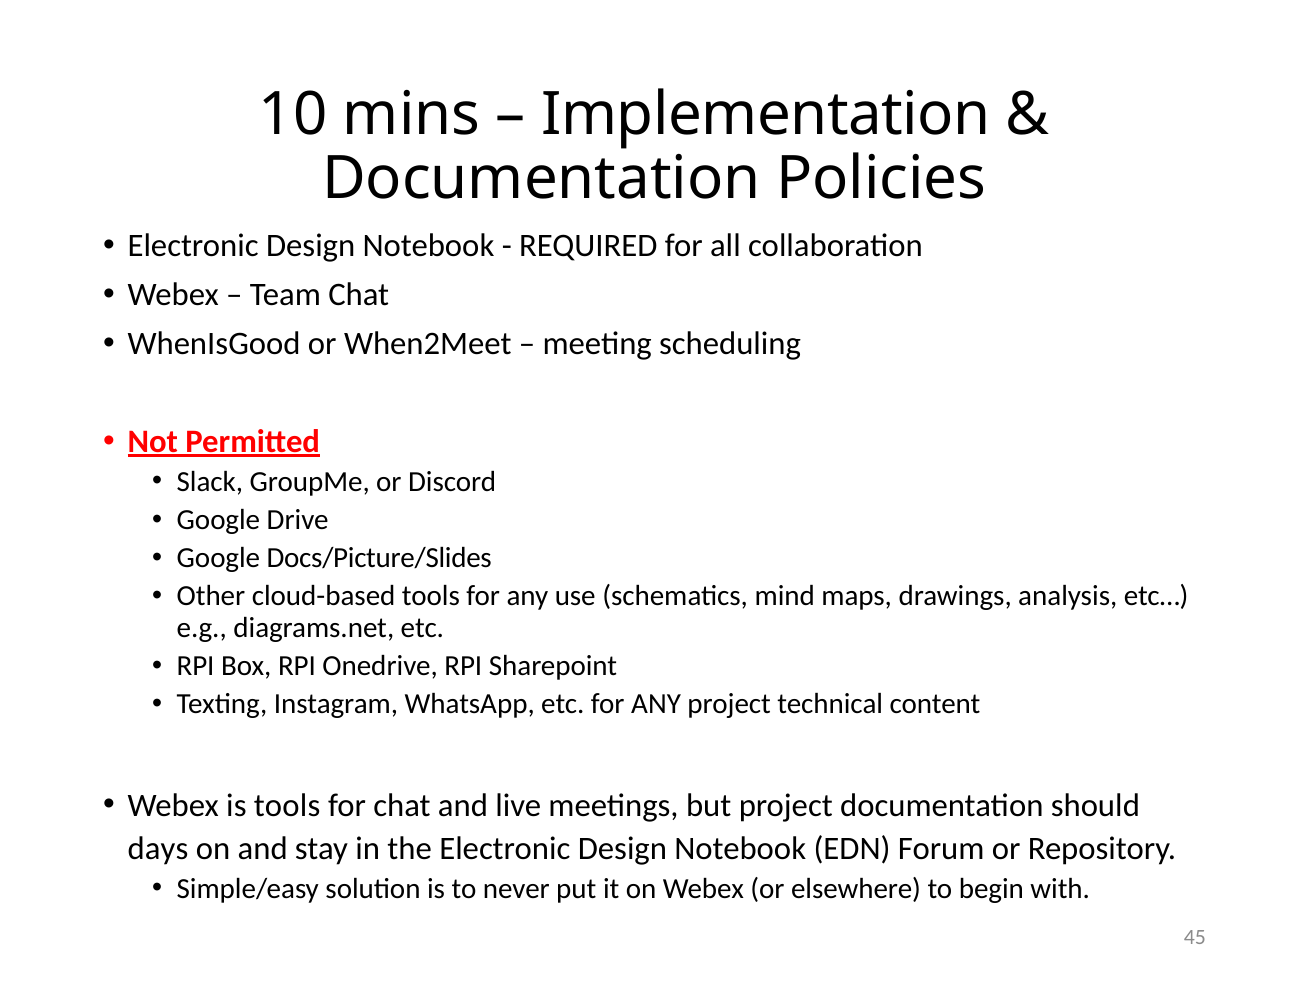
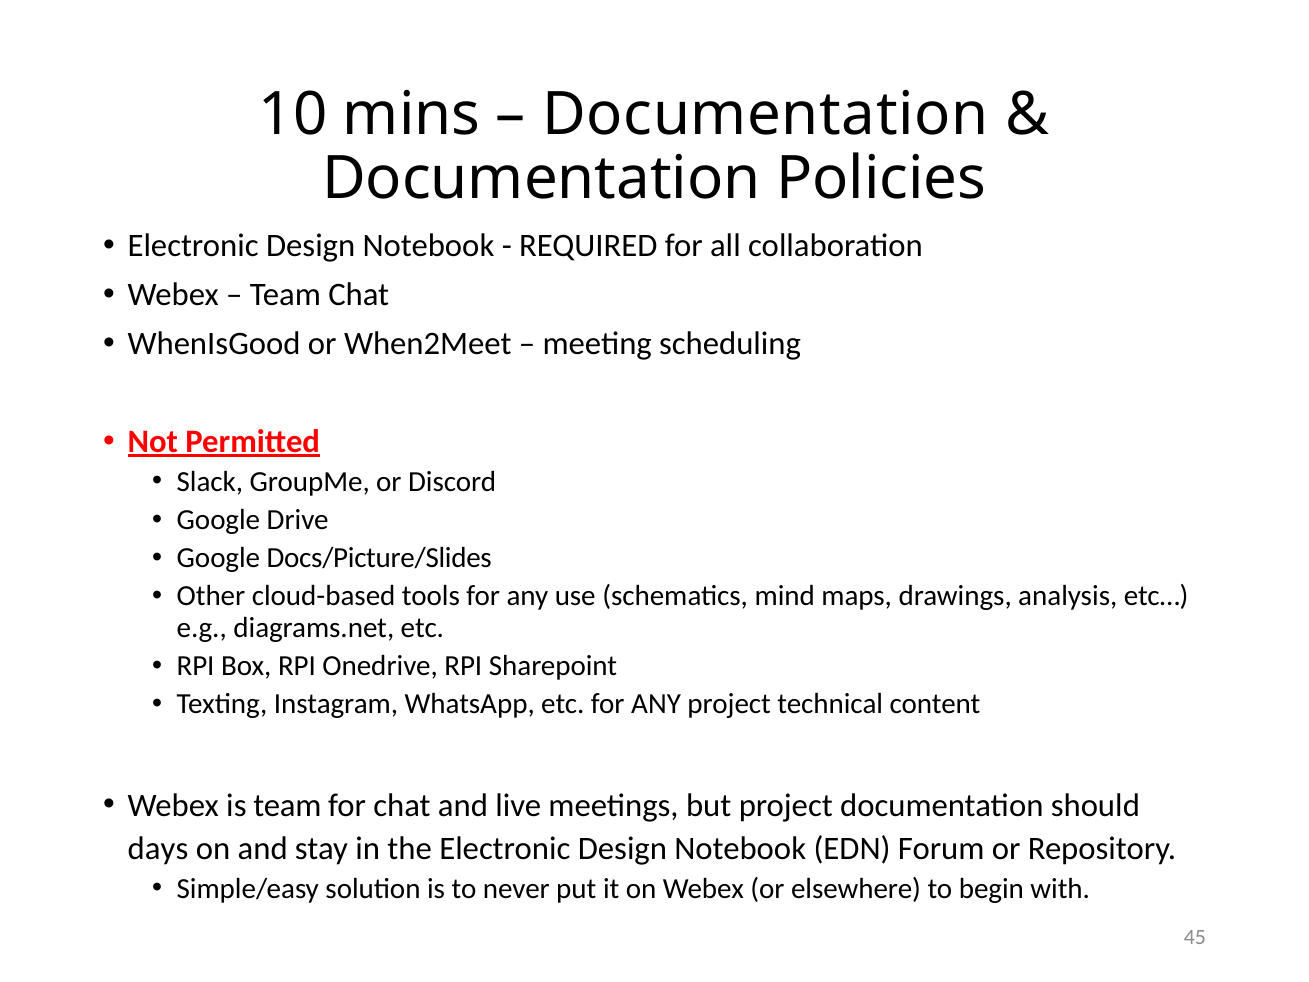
Implementation: Implementation -> Documentation (765, 114)
is tools: tools -> team (287, 805)
